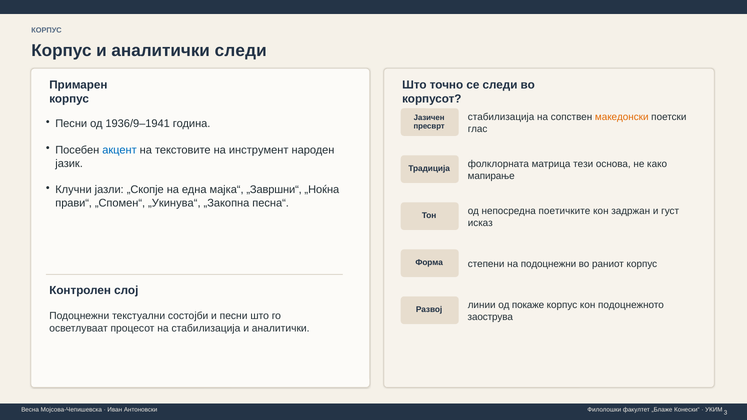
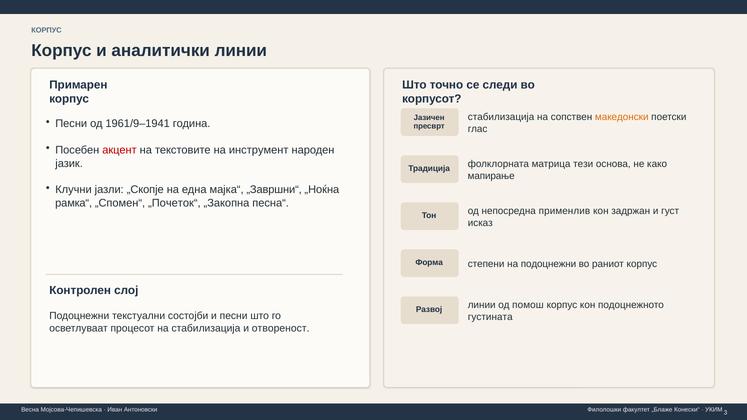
аналитички следи: следи -> линии (241, 51)
1936/9–1941: 1936/9–1941 -> 1961/9–1941 (138, 124)
акцент colour: blue -> red (120, 150)
прави“: прави“ -> рамка“ (74, 203)
„Укинува“: „Укинува“ -> „Почеток“ (174, 203)
поетичките: поетичките -> применлив (564, 211)
покаже: покаже -> помош (528, 305)
заострува: заострува -> густината (490, 317)
стабилизација и аналитички: аналитички -> отвореност (281, 328)
